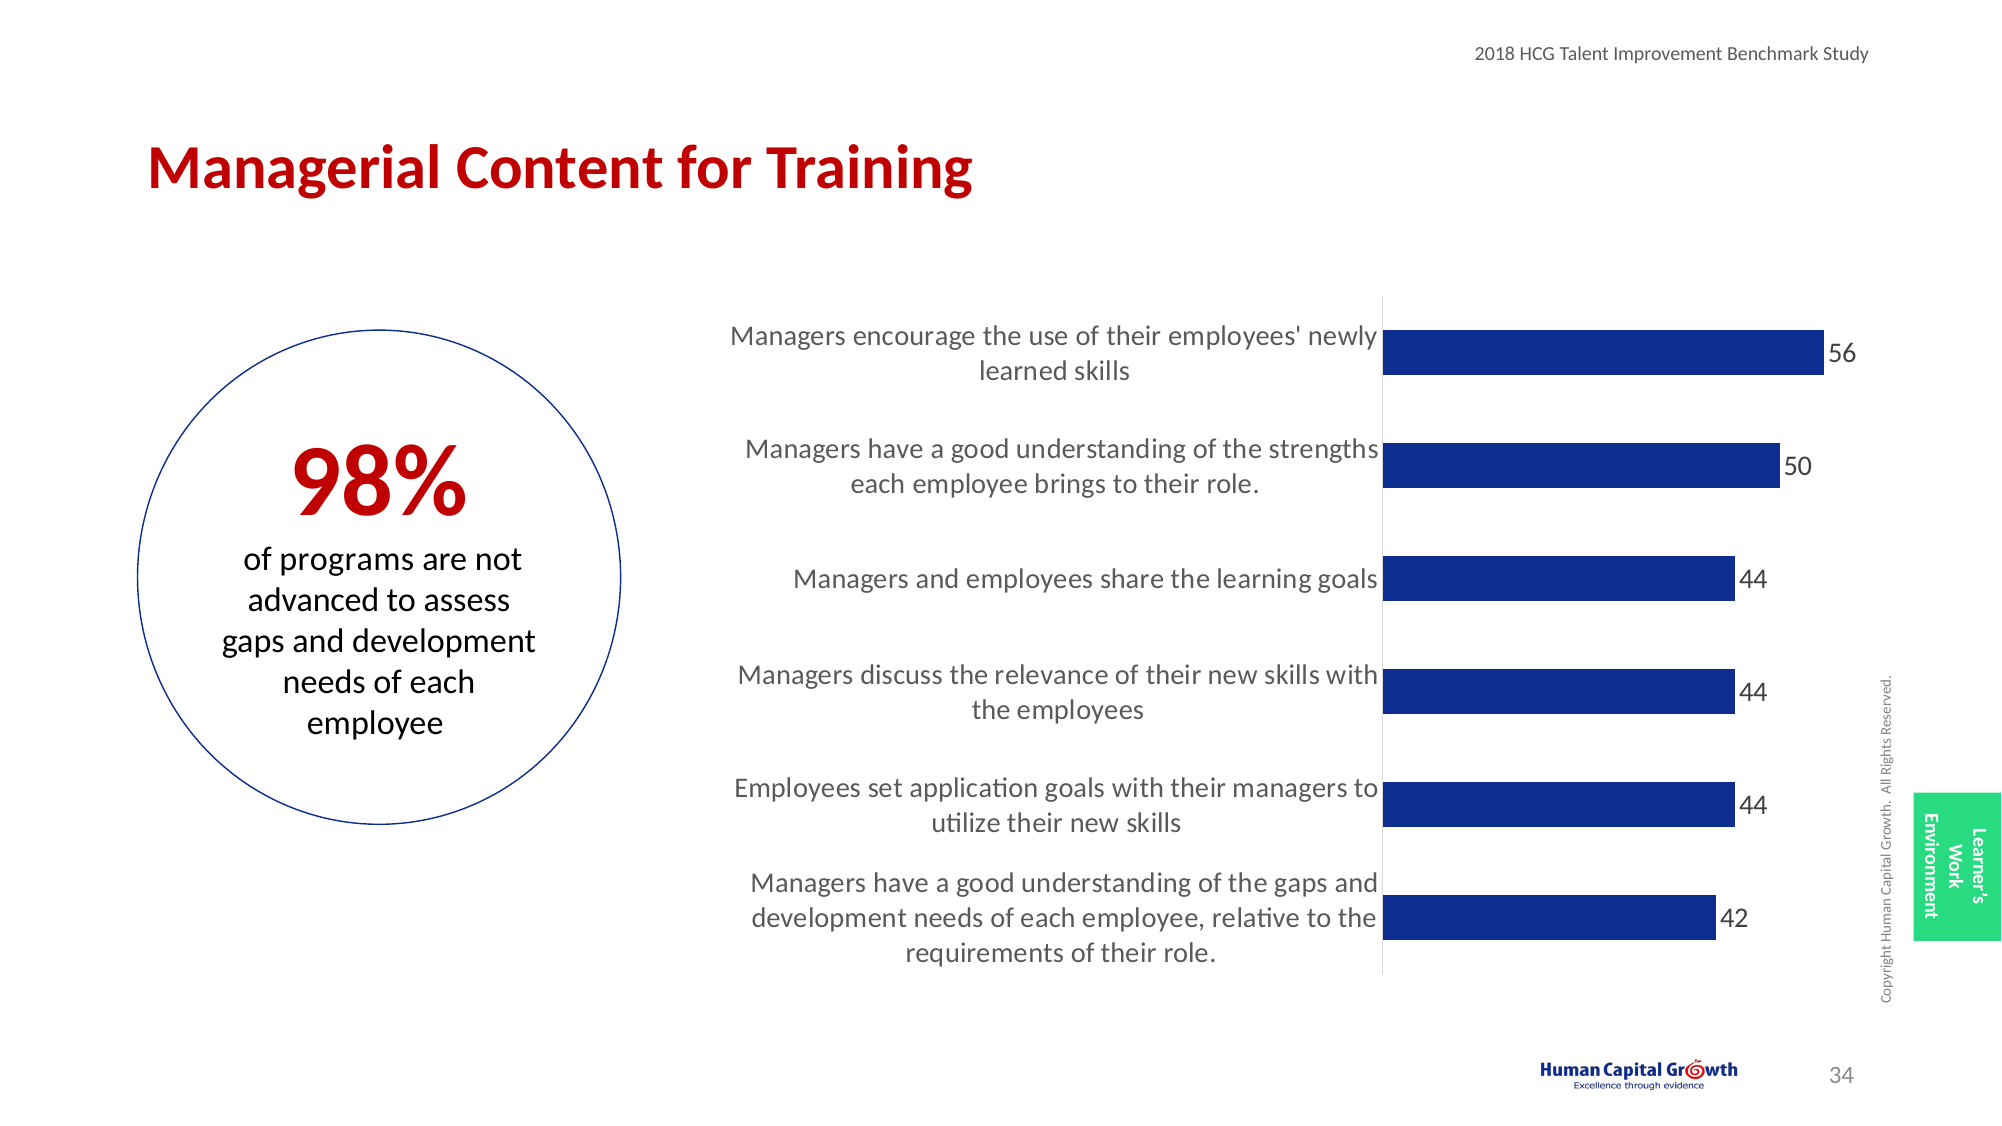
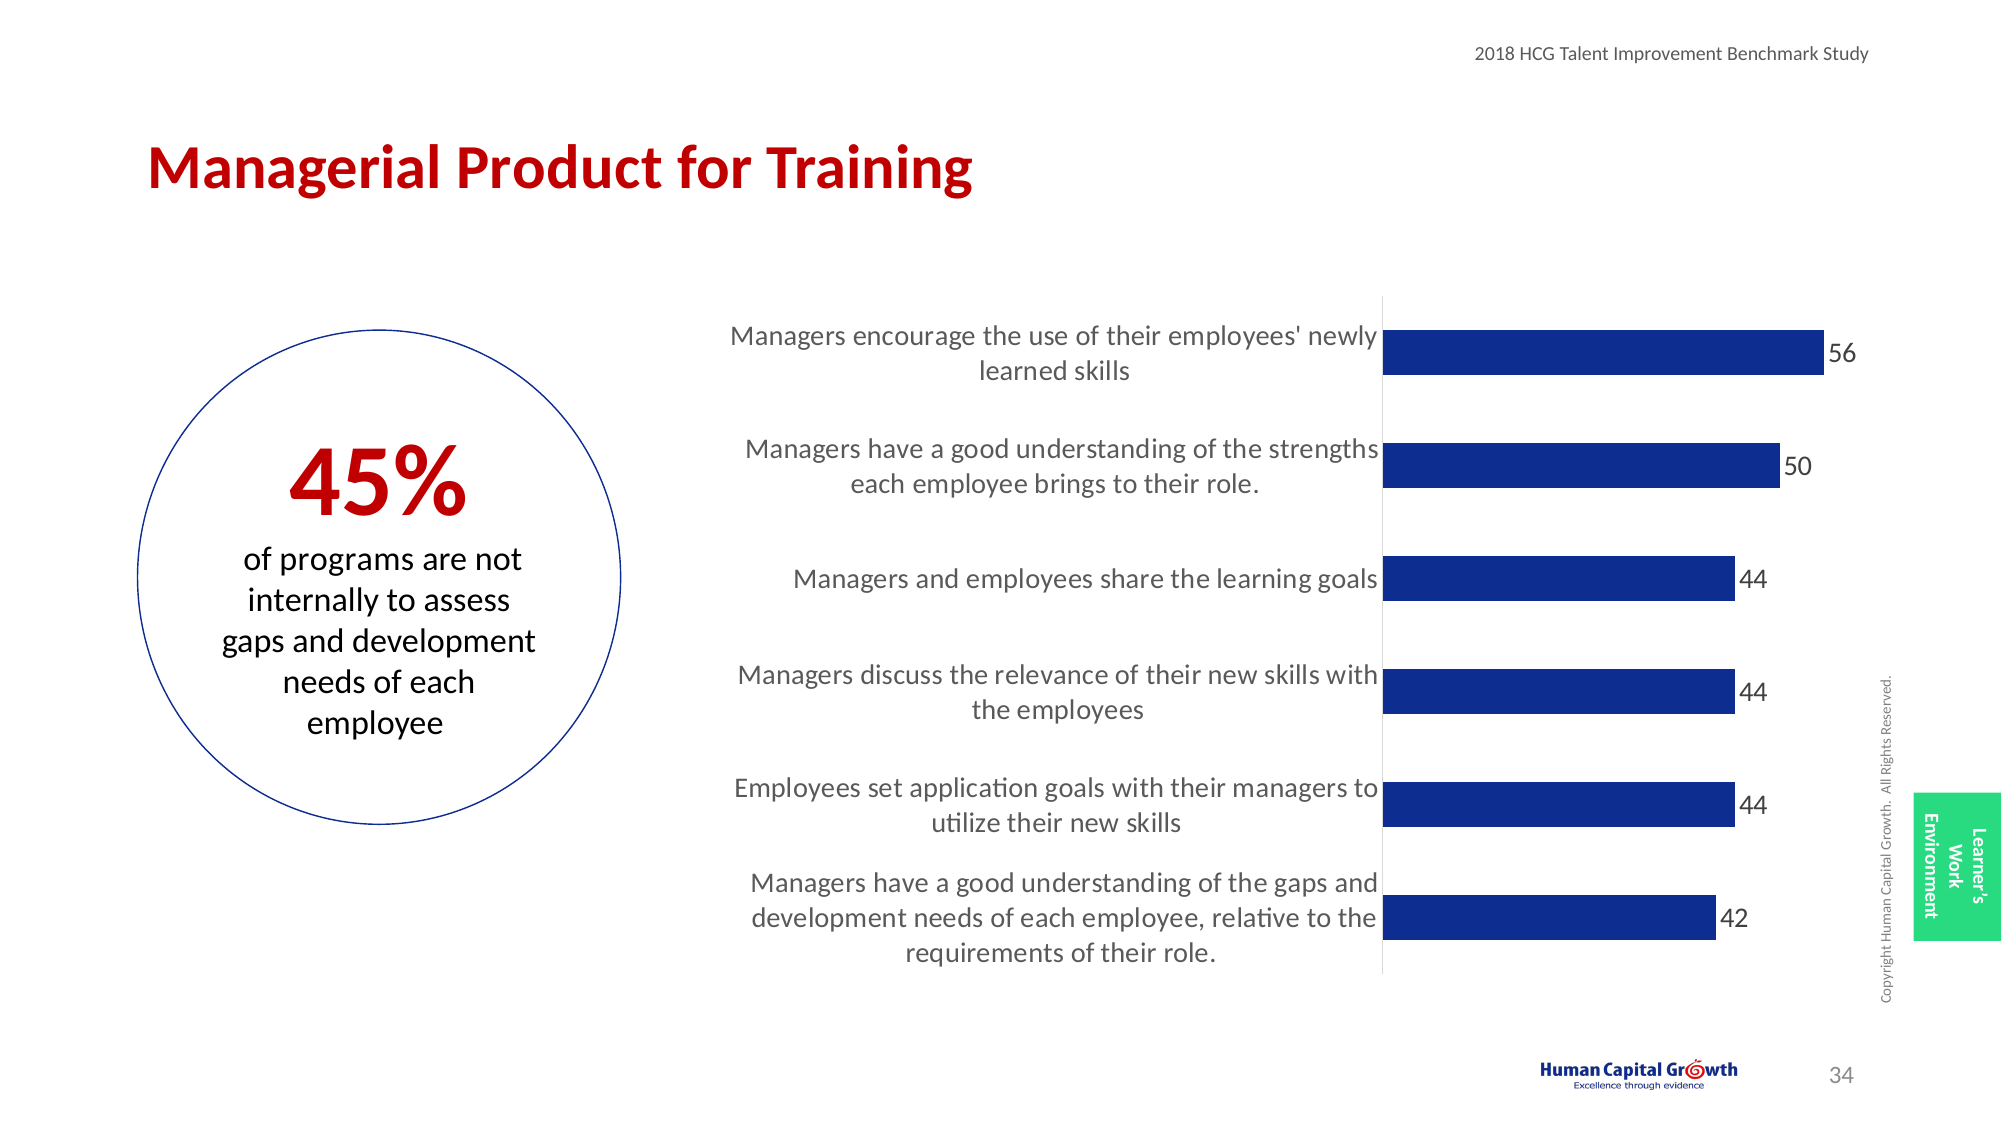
Content: Content -> Product (560, 168)
98%: 98% -> 45% (379, 482)
advanced: advanced -> internally (313, 600)
